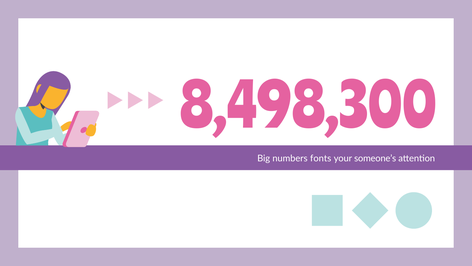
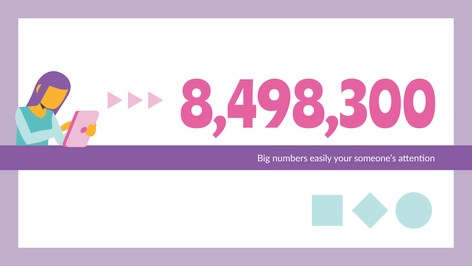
fonts: fonts -> easily (321, 158)
